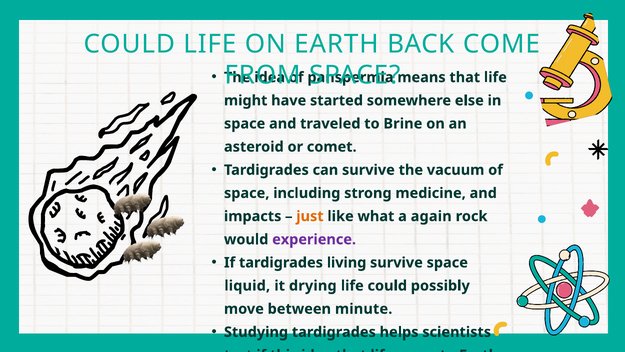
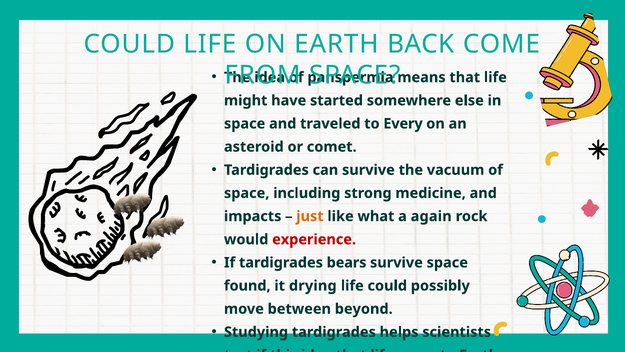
Brine: Brine -> Every (403, 124)
experience colour: purple -> red (314, 239)
living: living -> bears (347, 262)
liquid: liquid -> found (247, 285)
minute: minute -> beyond (364, 309)
